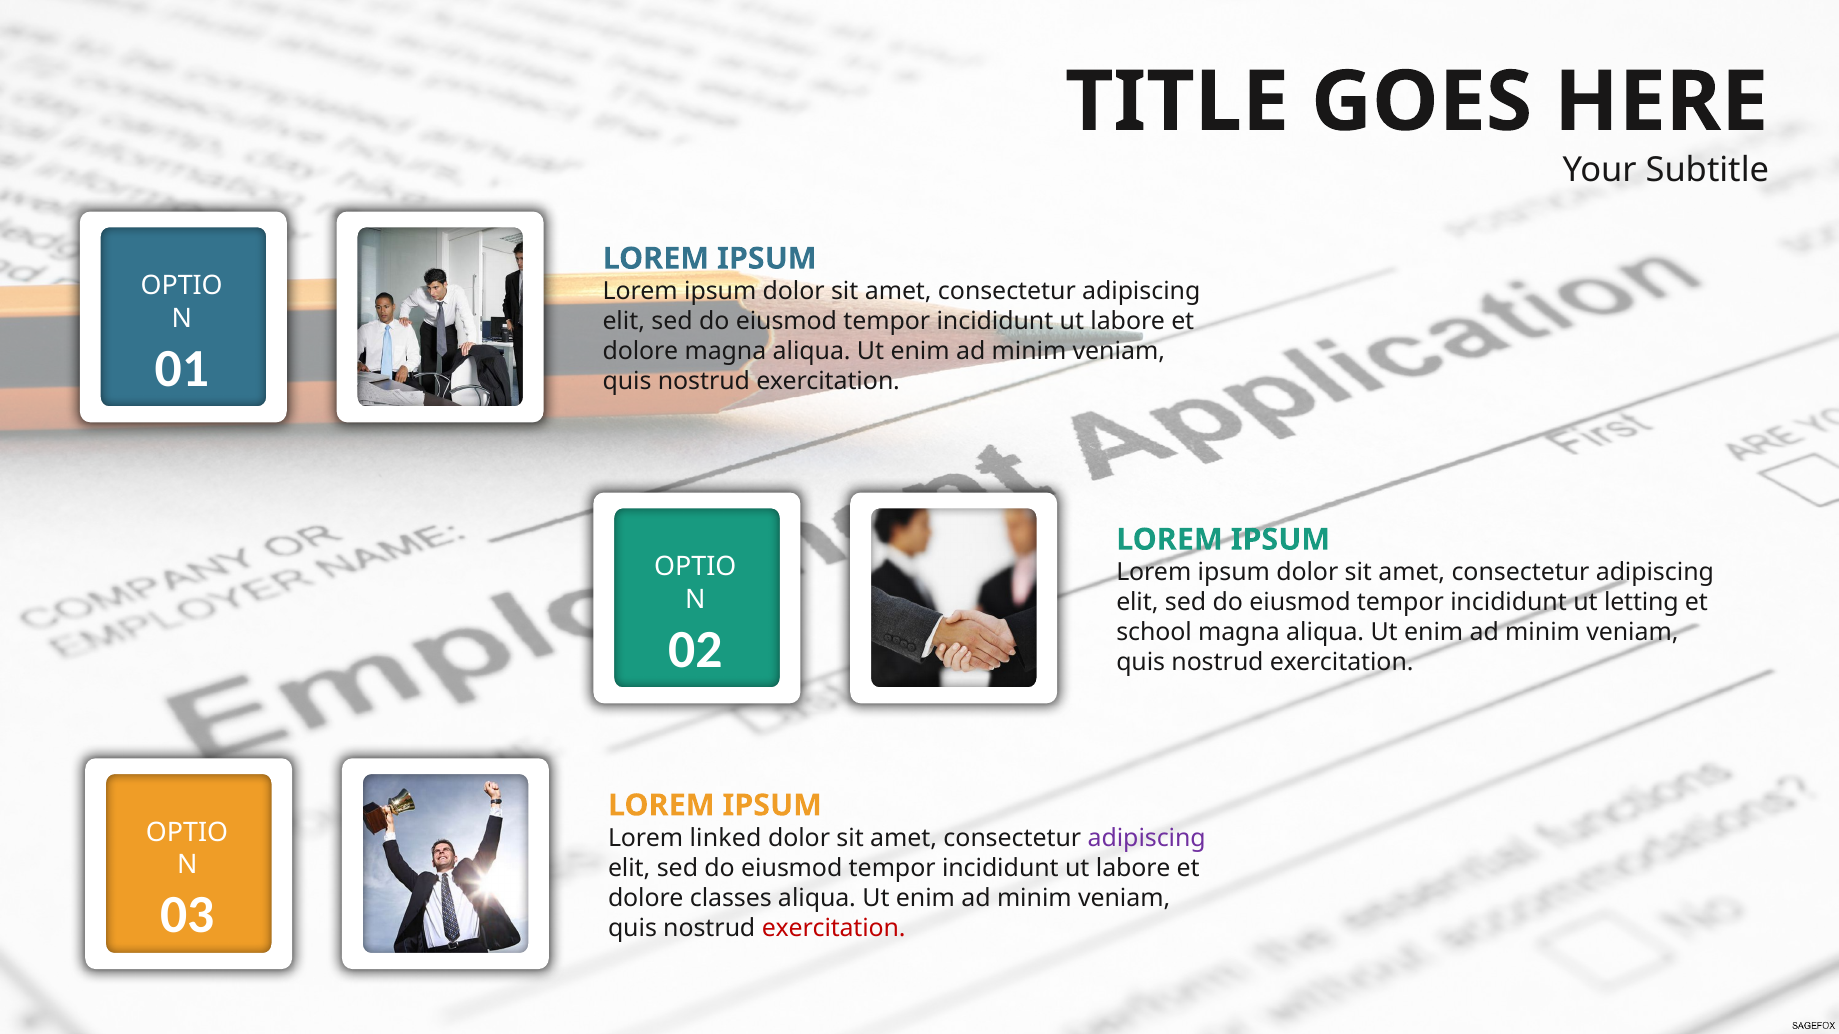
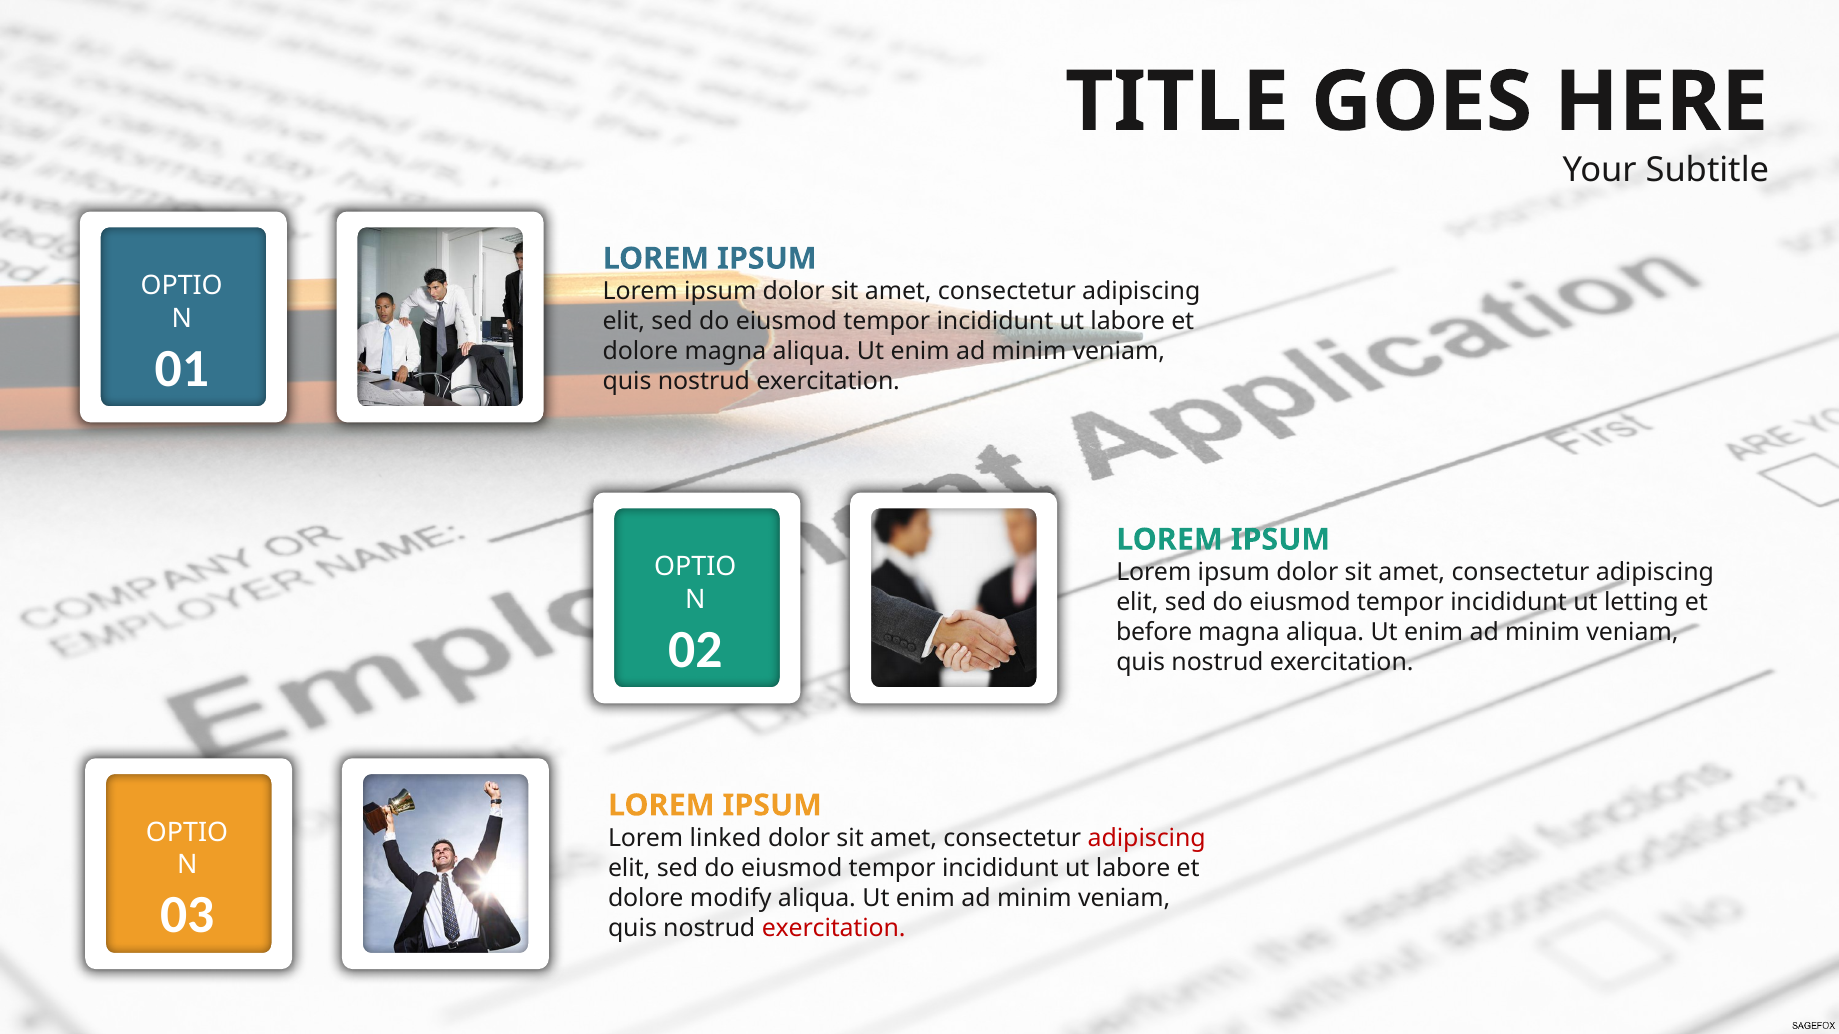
school: school -> before (1154, 633)
adipiscing colour: purple -> red (1147, 839)
classes: classes -> modify (731, 898)
